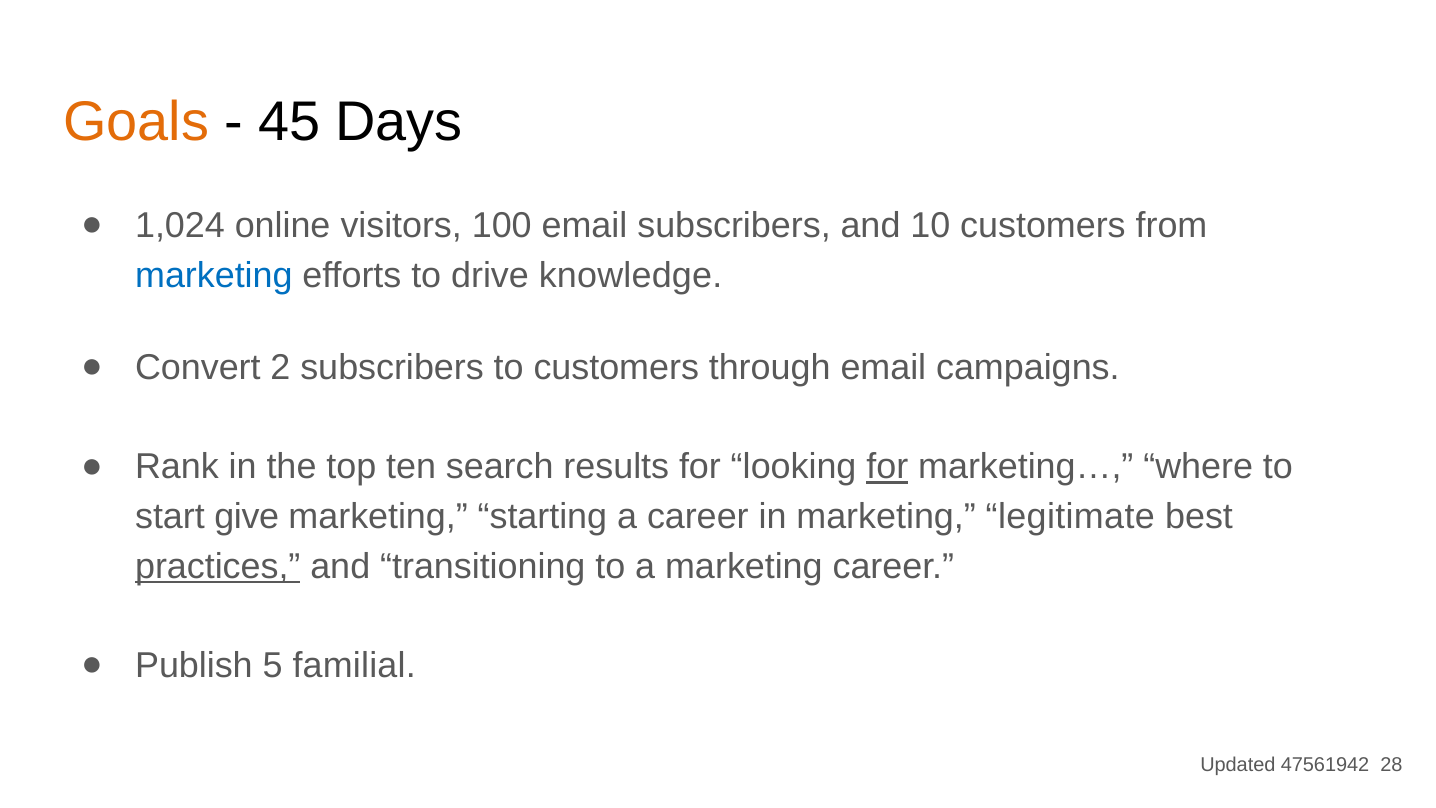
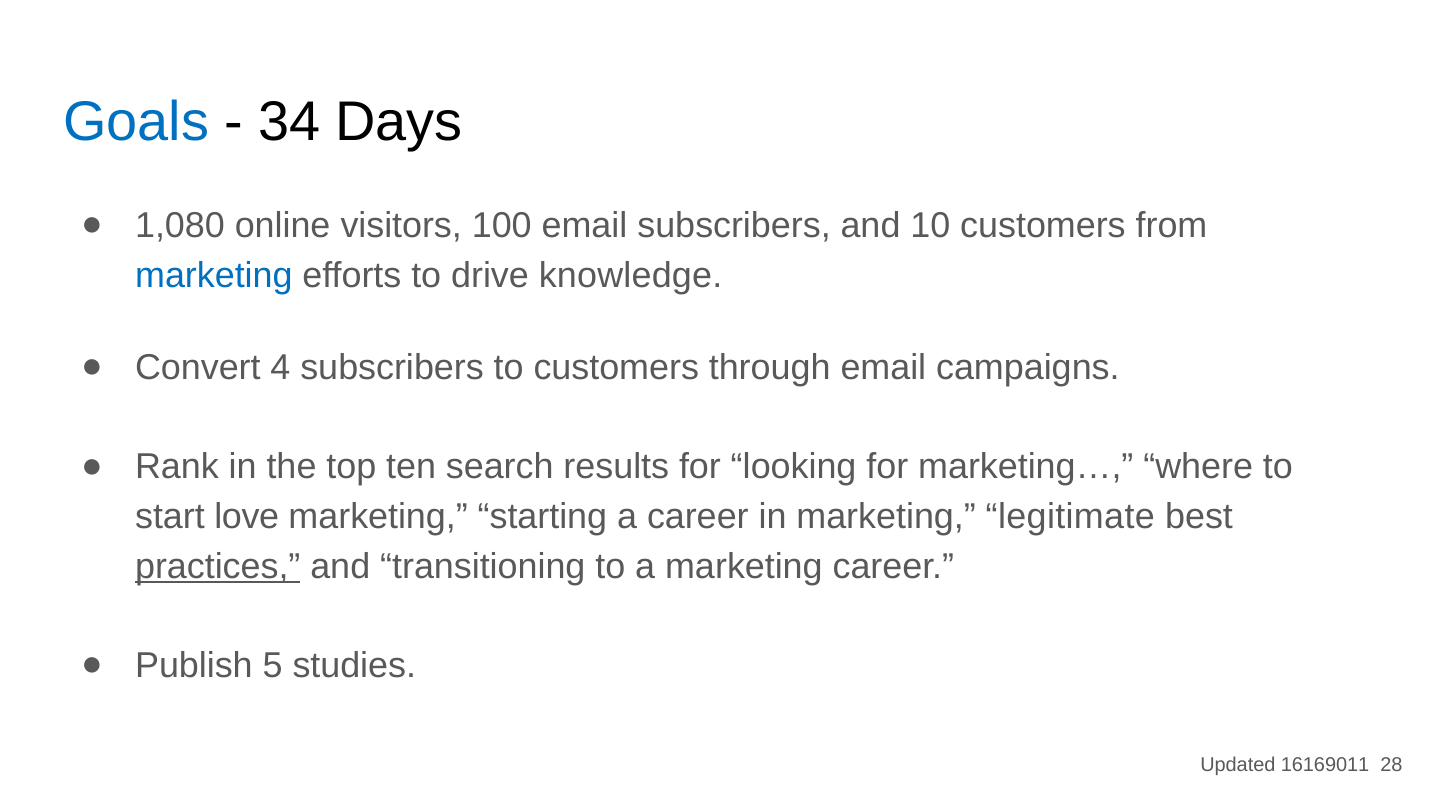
Goals colour: orange -> blue (136, 122)
45: 45 -> 34 (289, 122)
1,024: 1,024 -> 1,080 (180, 226)
2: 2 -> 4 (280, 368)
for underline: present -> none (887, 467)
give: give -> love (247, 517)
familial: familial -> studies (354, 665)
47561942: 47561942 -> 16169011 (1325, 765)
